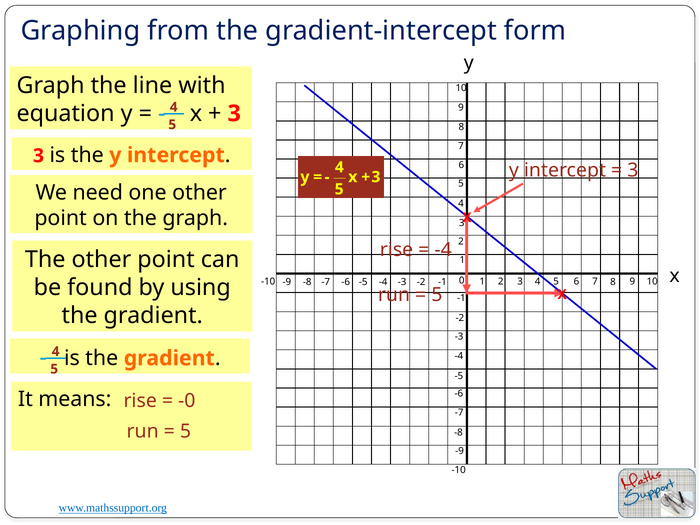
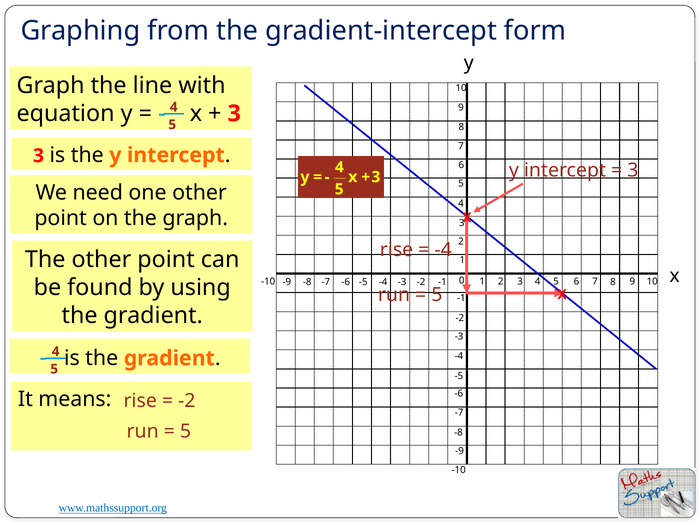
-0: -0 -> -2 (187, 401)
